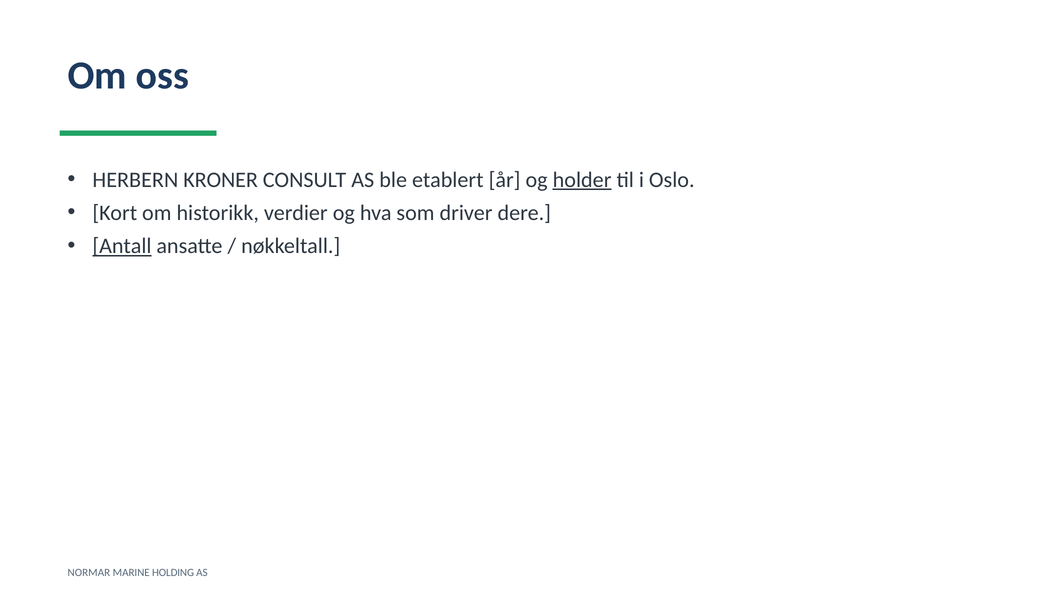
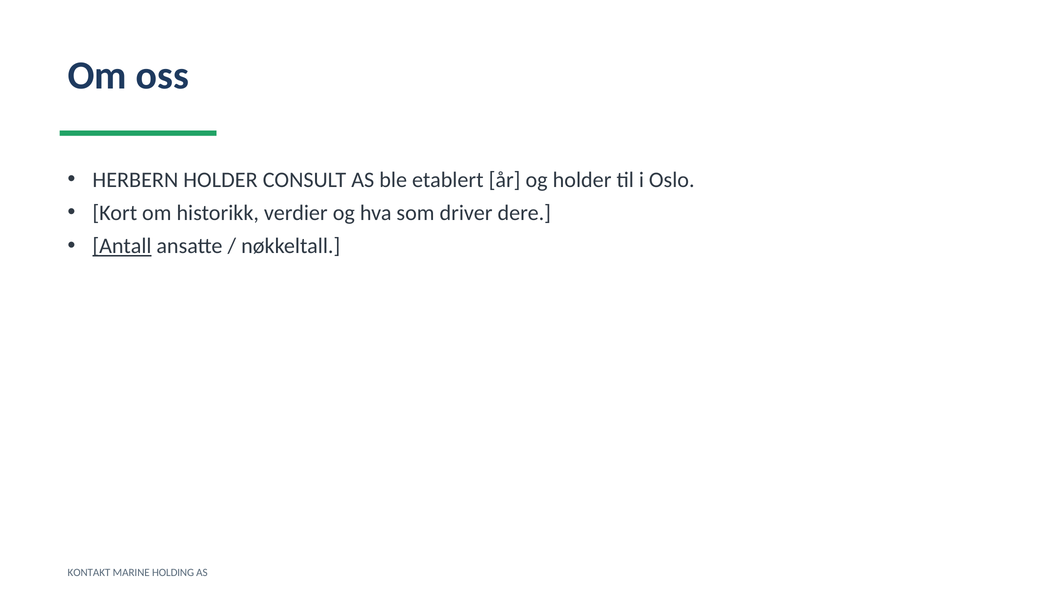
HERBERN KRONER: KRONER -> HOLDER (220, 180)
holder underline: present -> none (582, 180)
NORMAR: NORMAR -> KONTAKT (89, 573)
